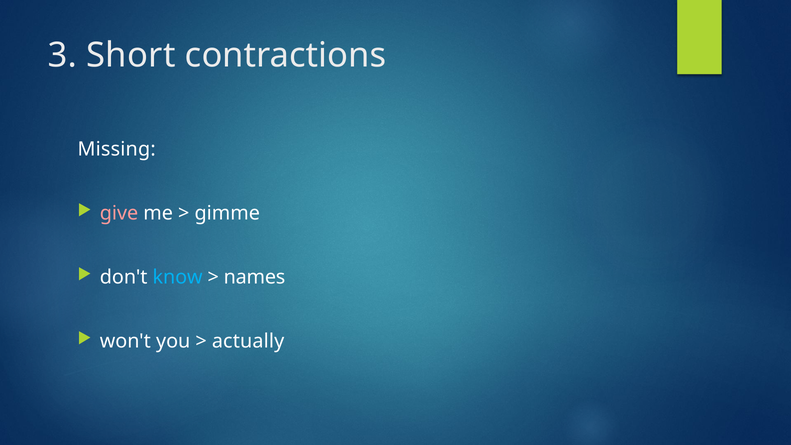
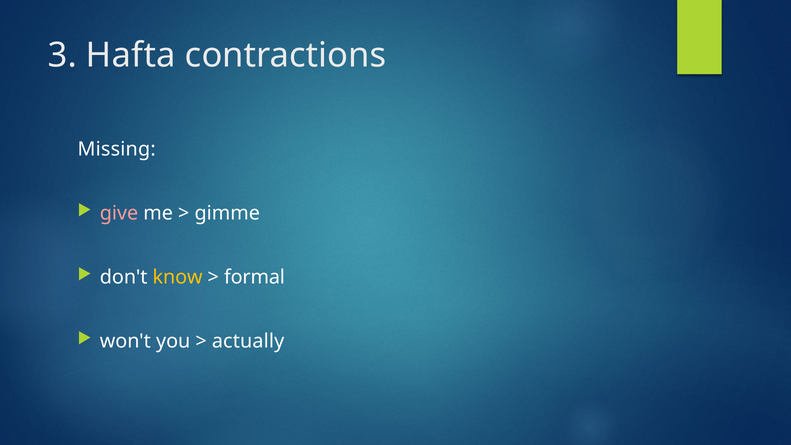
Short: Short -> Hafta (131, 56)
know colour: light blue -> yellow (178, 277)
names: names -> formal (254, 277)
